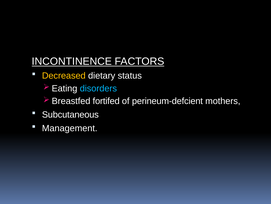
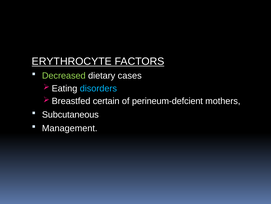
INCONTINENCE: INCONTINENCE -> ERYTHROCYTE (72, 61)
Decreased colour: yellow -> light green (64, 76)
status: status -> cases (130, 76)
fortifed: fortifed -> certain (106, 101)
